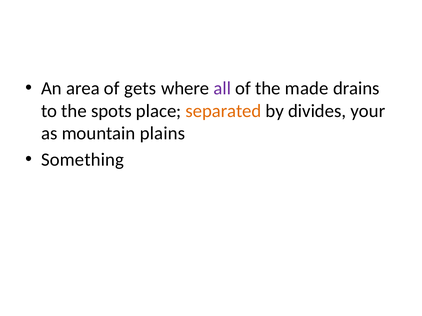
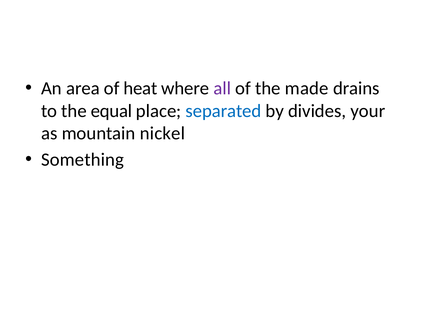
gets: gets -> heat (140, 89)
spots: spots -> equal (111, 111)
separated colour: orange -> blue (223, 111)
plains: plains -> nickel (162, 134)
